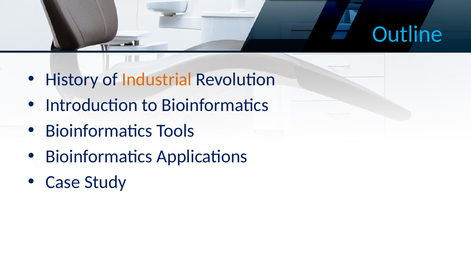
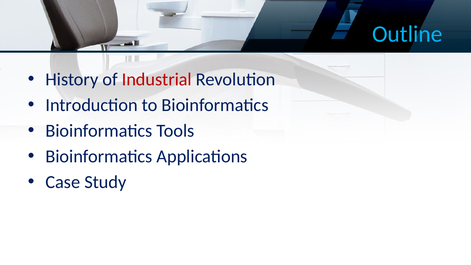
Industrial colour: orange -> red (157, 80)
